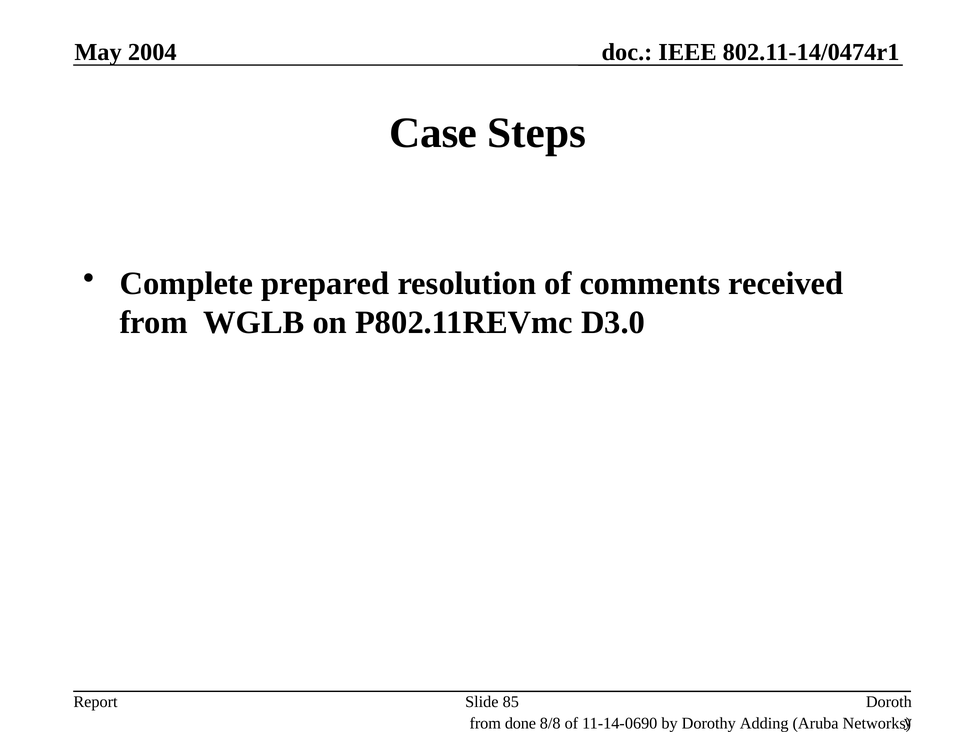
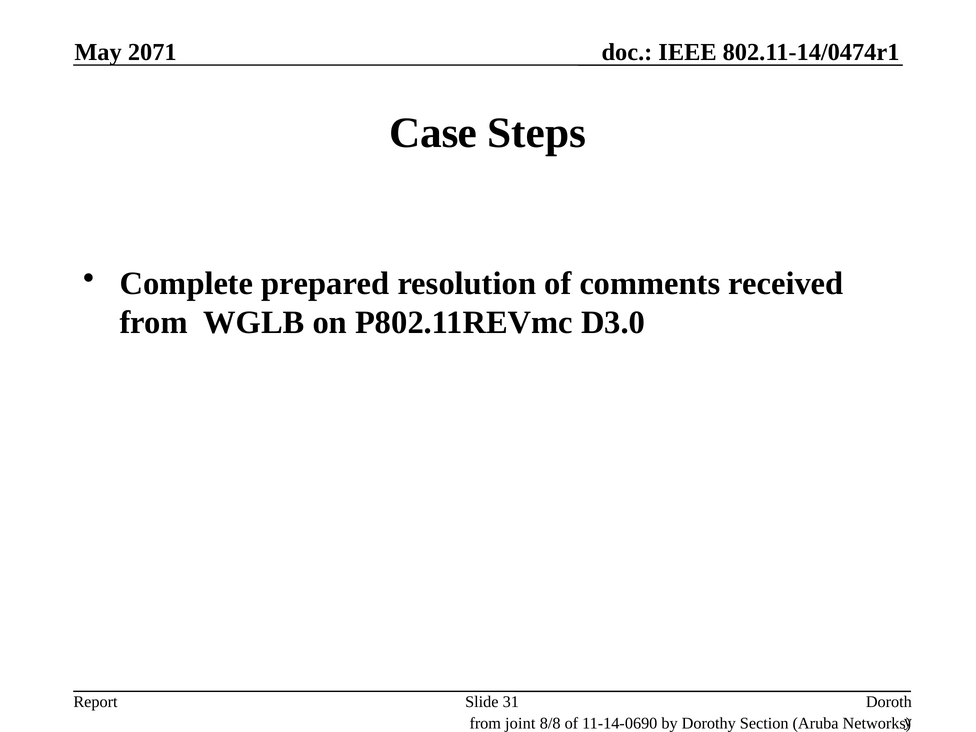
2004: 2004 -> 2071 (152, 52)
85: 85 -> 31 (511, 702)
done: done -> joint (520, 723)
Adding: Adding -> Section (764, 723)
